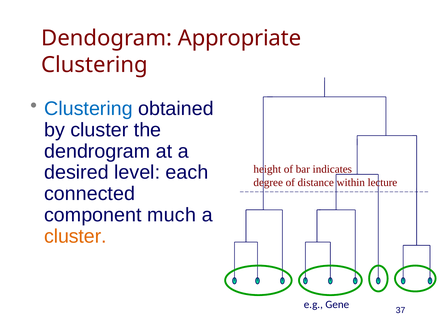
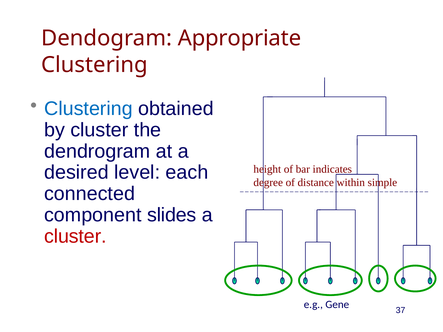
lecture: lecture -> simple (382, 183)
much: much -> slides (172, 215)
cluster colour: orange -> red (75, 236)
